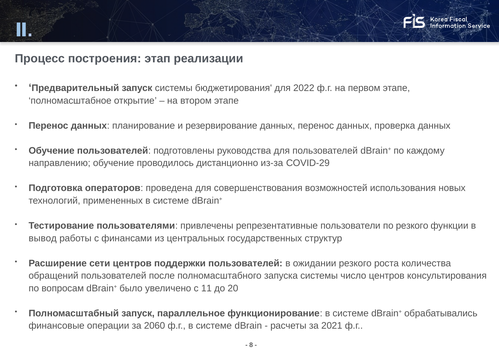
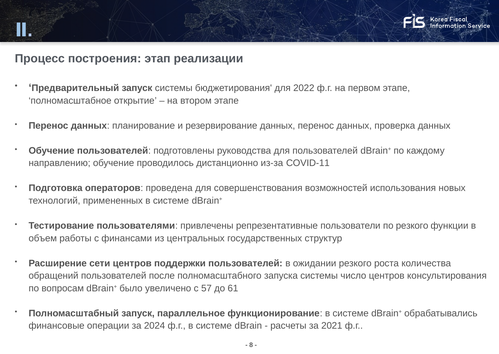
COVID-29: COVID-29 -> COVID-11 (308, 163)
вывод: вывод -> объем (43, 238)
11: 11 -> 57 (206, 288)
20: 20 -> 61 (233, 288)
2060: 2060 -> 2024 (155, 326)
